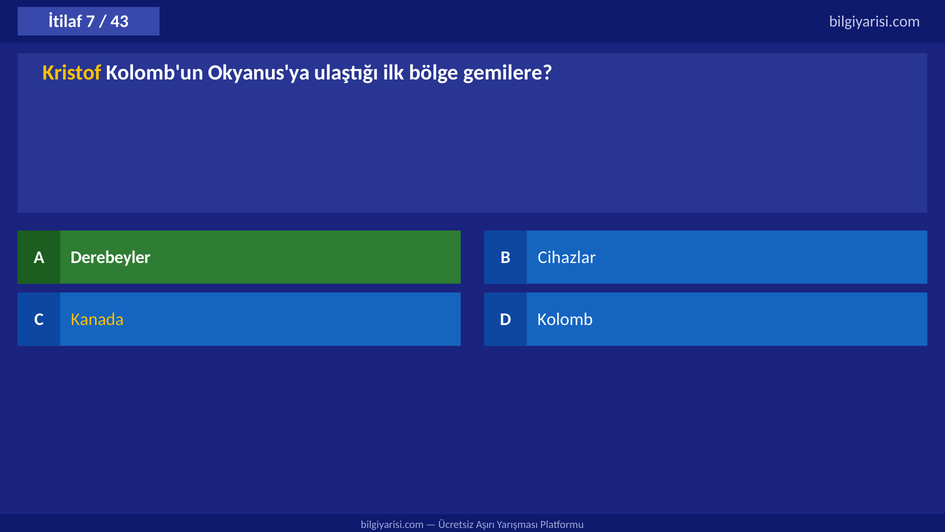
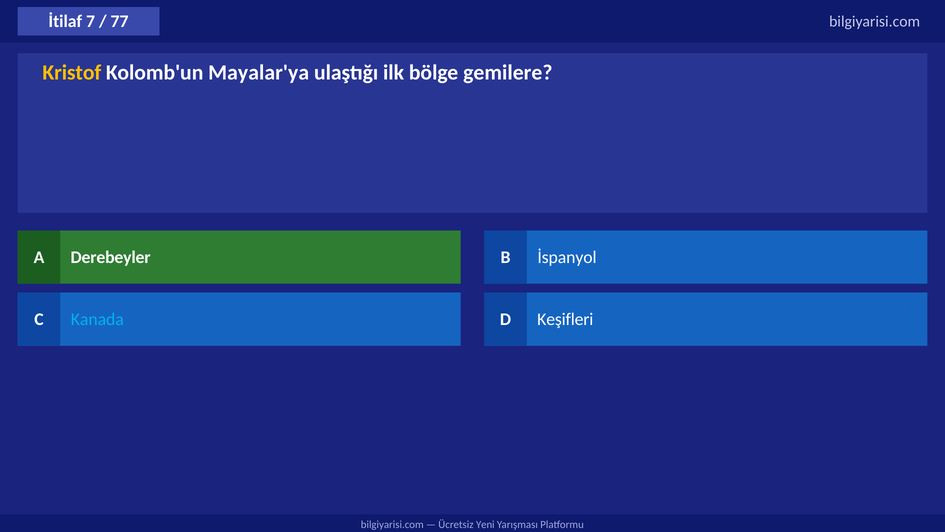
43: 43 -> 77 (120, 22)
Okyanus'ya: Okyanus'ya -> Mayalar'ya (259, 73)
Cihazlar: Cihazlar -> İspanyol (567, 257)
Kanada colour: yellow -> light blue (97, 319)
Kolomb: Kolomb -> Keşifleri (565, 319)
Aşırı: Aşırı -> Yeni (485, 524)
